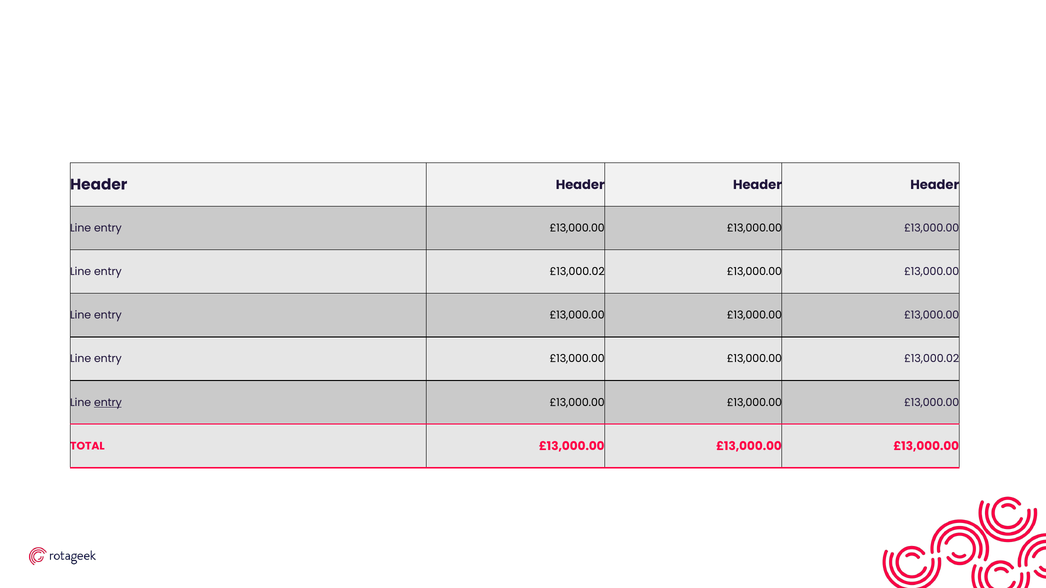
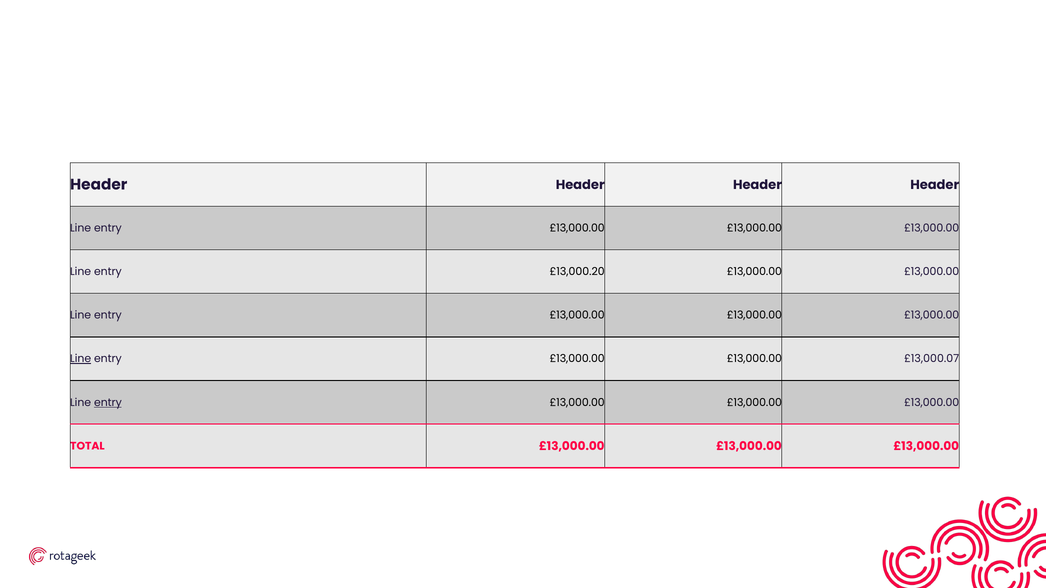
entry £13,000.02: £13,000.02 -> £13,000.20 (577, 272)
Line underline: none -> present (81, 359)
£13,000.00 £13,000.02: £13,000.02 -> £13,000.07 (932, 359)
